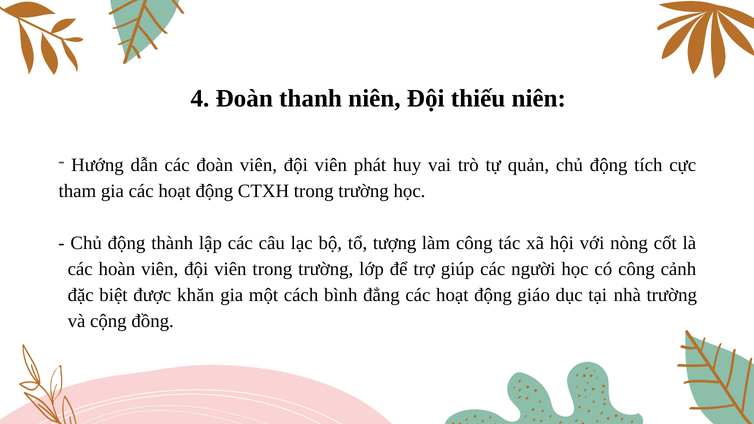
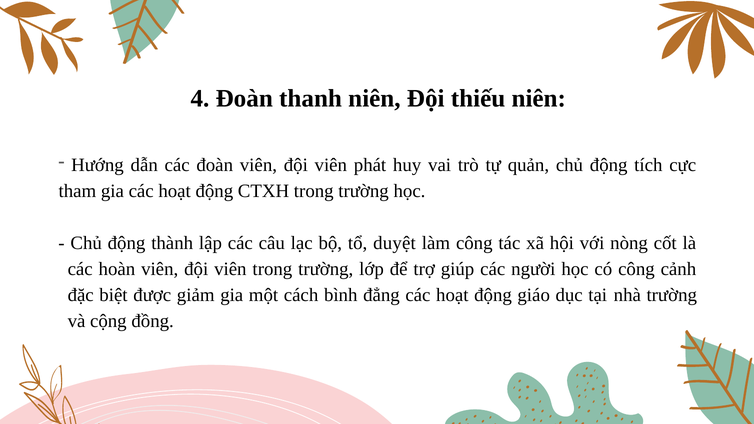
tượng: tượng -> duyệt (394, 243)
khăn: khăn -> giảm (196, 295)
